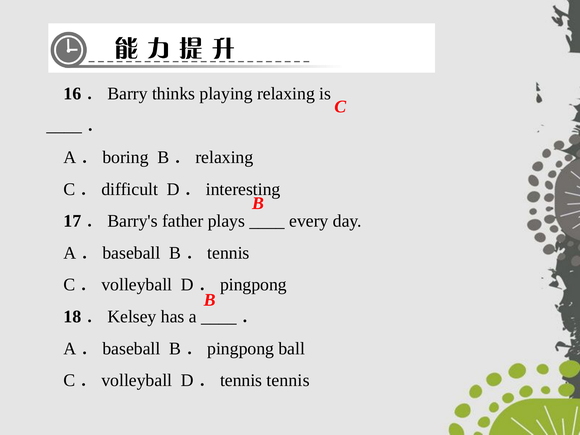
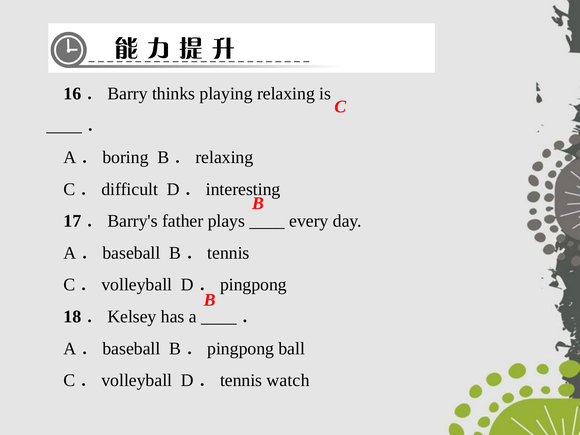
tennis: tennis -> watch (288, 380)
